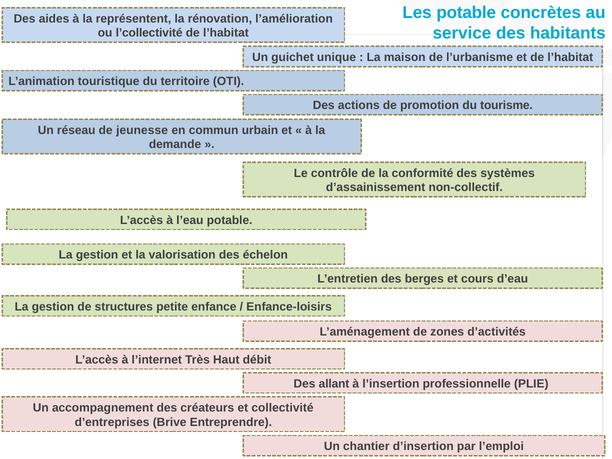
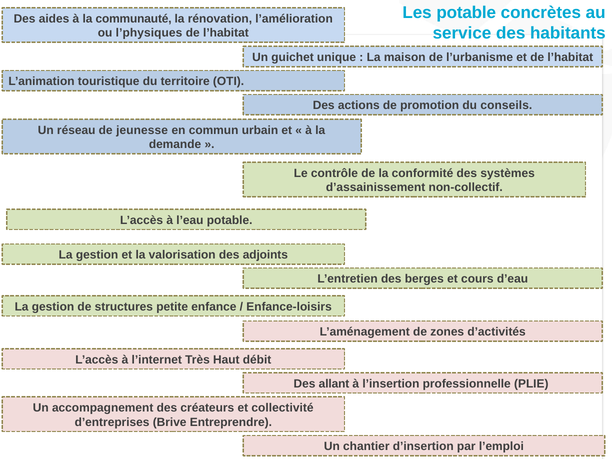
représentent: représentent -> communauté (134, 19)
l’collectivité: l’collectivité -> l’physiques (149, 33)
tourisme: tourisme -> conseils (506, 106)
échelon: échelon -> adjoints (265, 255)
